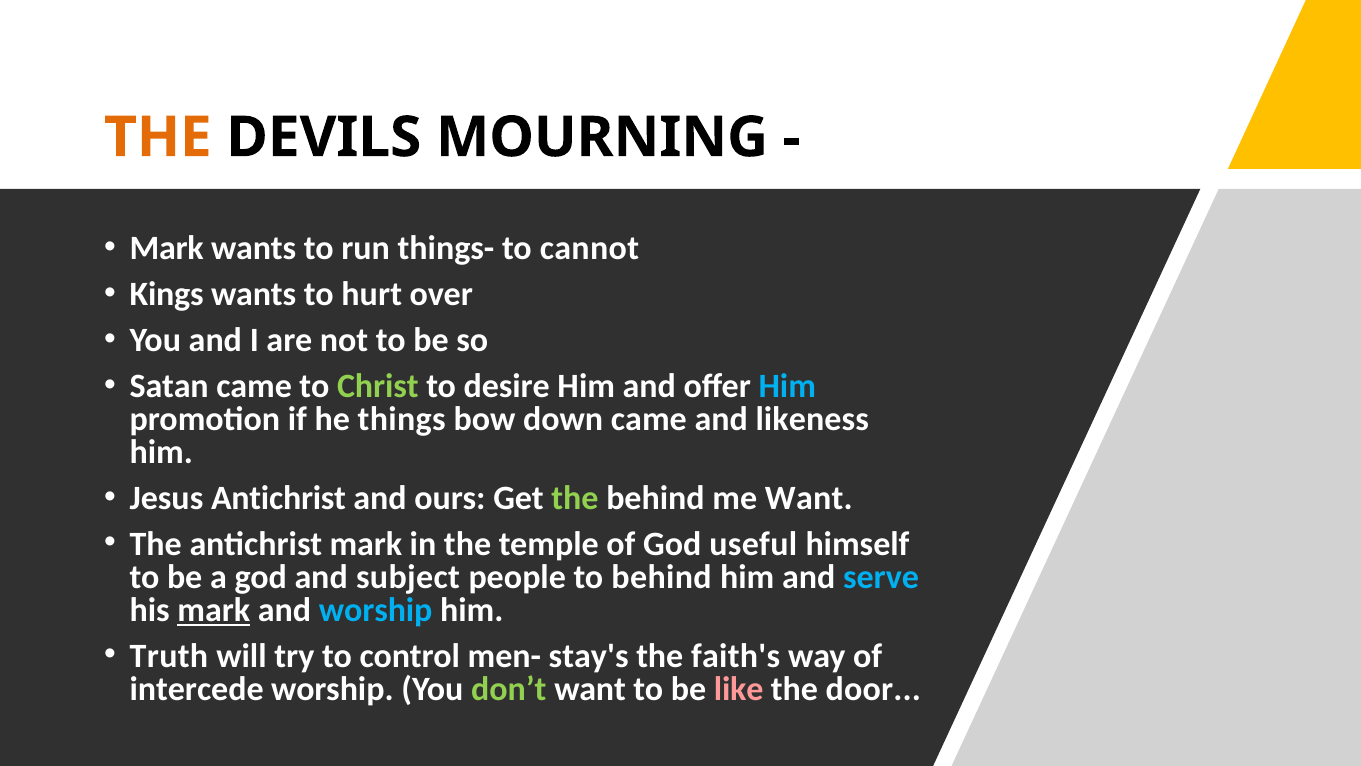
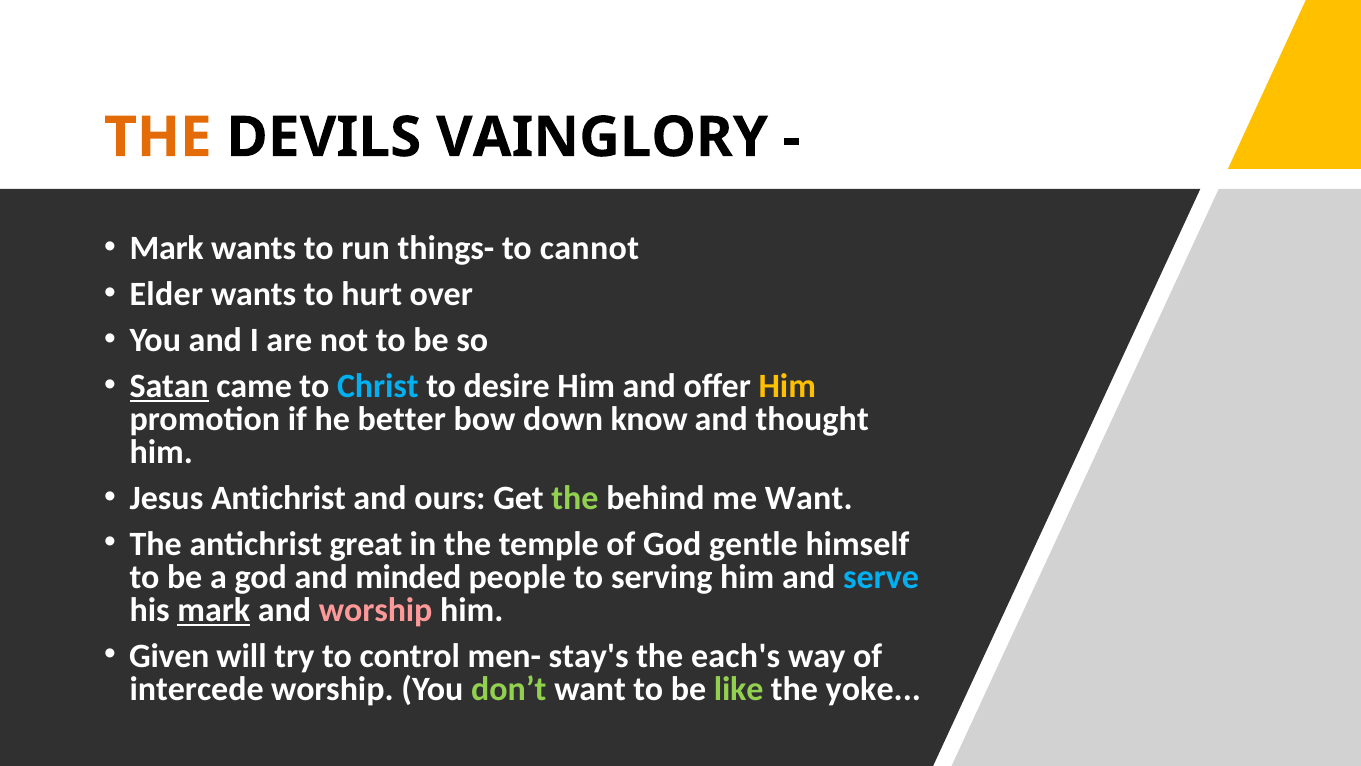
MOURNING: MOURNING -> VAINGLORY (602, 137)
Kings: Kings -> Elder (166, 294)
Satan underline: none -> present (169, 386)
Christ colour: light green -> light blue (378, 386)
Him colour: light blue -> yellow (787, 386)
things: things -> better (402, 419)
down came: came -> know (649, 419)
likeness: likeness -> thought (812, 419)
antichrist mark: mark -> great (366, 544)
useful: useful -> gentle (753, 544)
subject: subject -> minded (408, 577)
to behind: behind -> serving (662, 577)
worship colour: light blue -> pink (376, 610)
Truth: Truth -> Given (169, 656)
faith's: faith's -> each's (736, 656)
like colour: pink -> light green (739, 689)
door: door -> yoke (873, 689)
